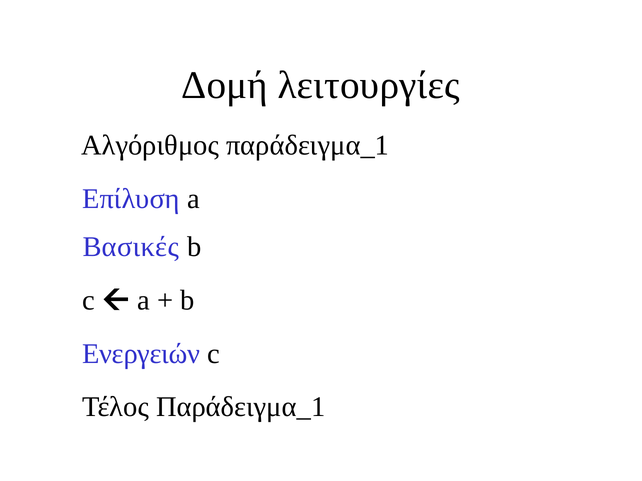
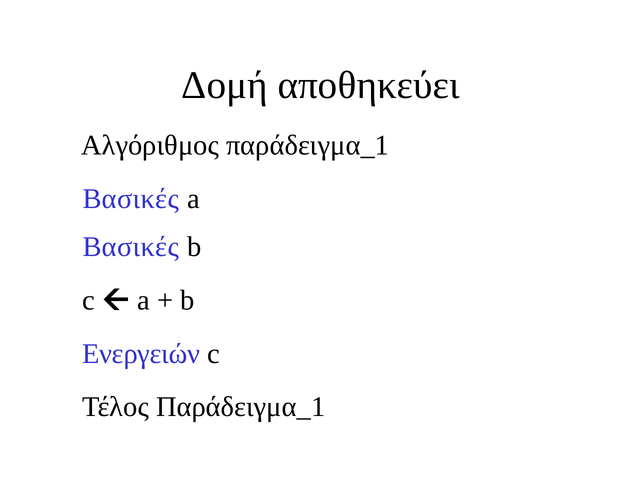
λειτουργίες: λειτουργίες -> αποθηκεύει (369, 86)
Επίλυση: Επίλυση -> Βασικές (131, 199)
